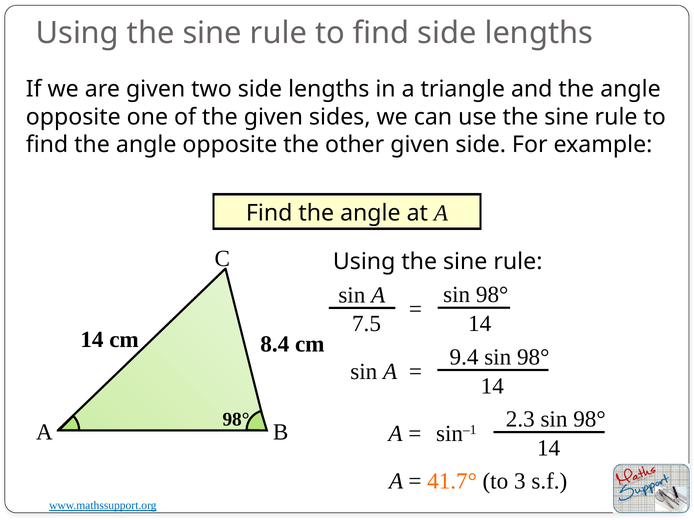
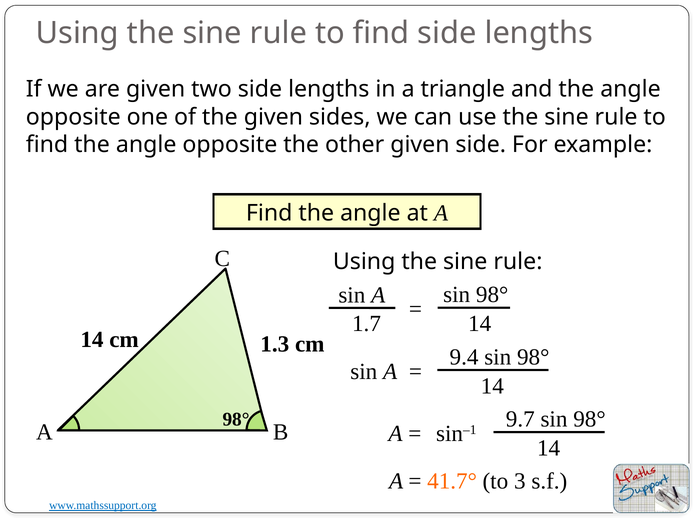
7.5: 7.5 -> 1.7 (366, 324)
8.4: 8.4 -> 1.3 (275, 345)
2.3: 2.3 -> 9.7 (520, 420)
